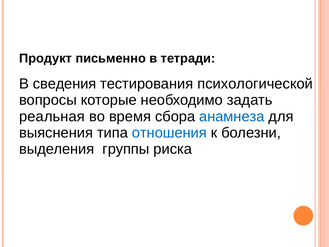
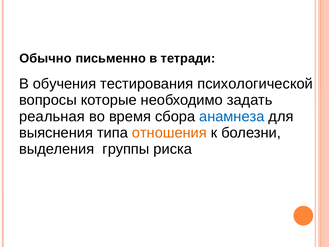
Продукт: Продукт -> Обычно (45, 58)
сведения: сведения -> обучения (65, 84)
отношения colour: blue -> orange (169, 133)
